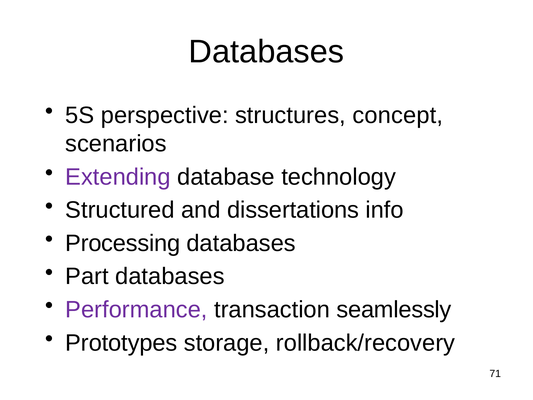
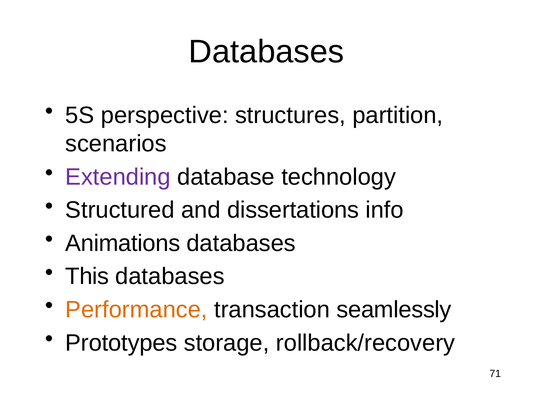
concept: concept -> partition (398, 115)
Processing: Processing -> Animations (123, 243)
Part: Part -> This (87, 276)
Performance colour: purple -> orange (136, 309)
